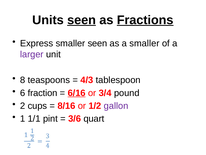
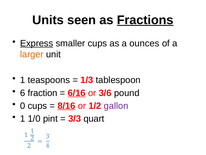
seen underline: present -> none (82, 20)
Express underline: none -> present (37, 43)
smaller seen: seen -> cups (97, 43)
a smaller: smaller -> ounces (144, 43)
larger colour: purple -> orange (32, 54)
8: 8 -> 1 (23, 80)
4/3: 4/3 -> 1/3 (87, 80)
3/4: 3/4 -> 3/6 (105, 93)
2: 2 -> 0 (23, 105)
8/16 underline: none -> present (66, 105)
1/1: 1/1 -> 1/0 (34, 118)
3/6: 3/6 -> 3/3 (75, 118)
